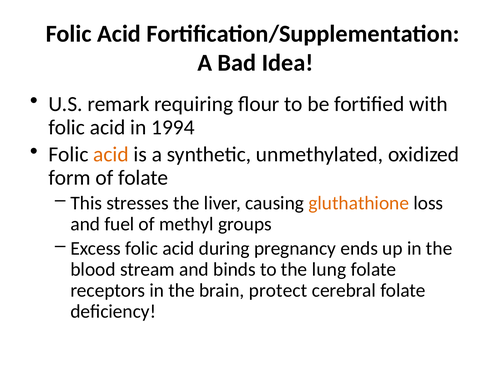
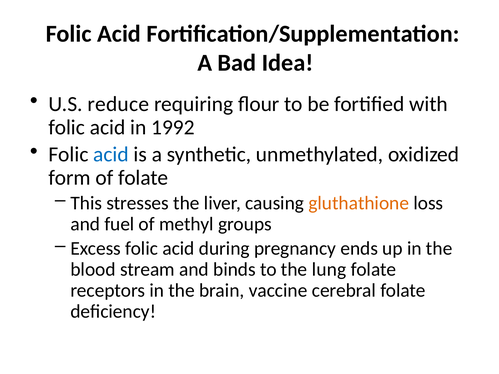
remark: remark -> reduce (118, 104)
1994: 1994 -> 1992 (173, 127)
acid colour: orange -> blue (111, 155)
protect: protect -> vaccine (278, 291)
